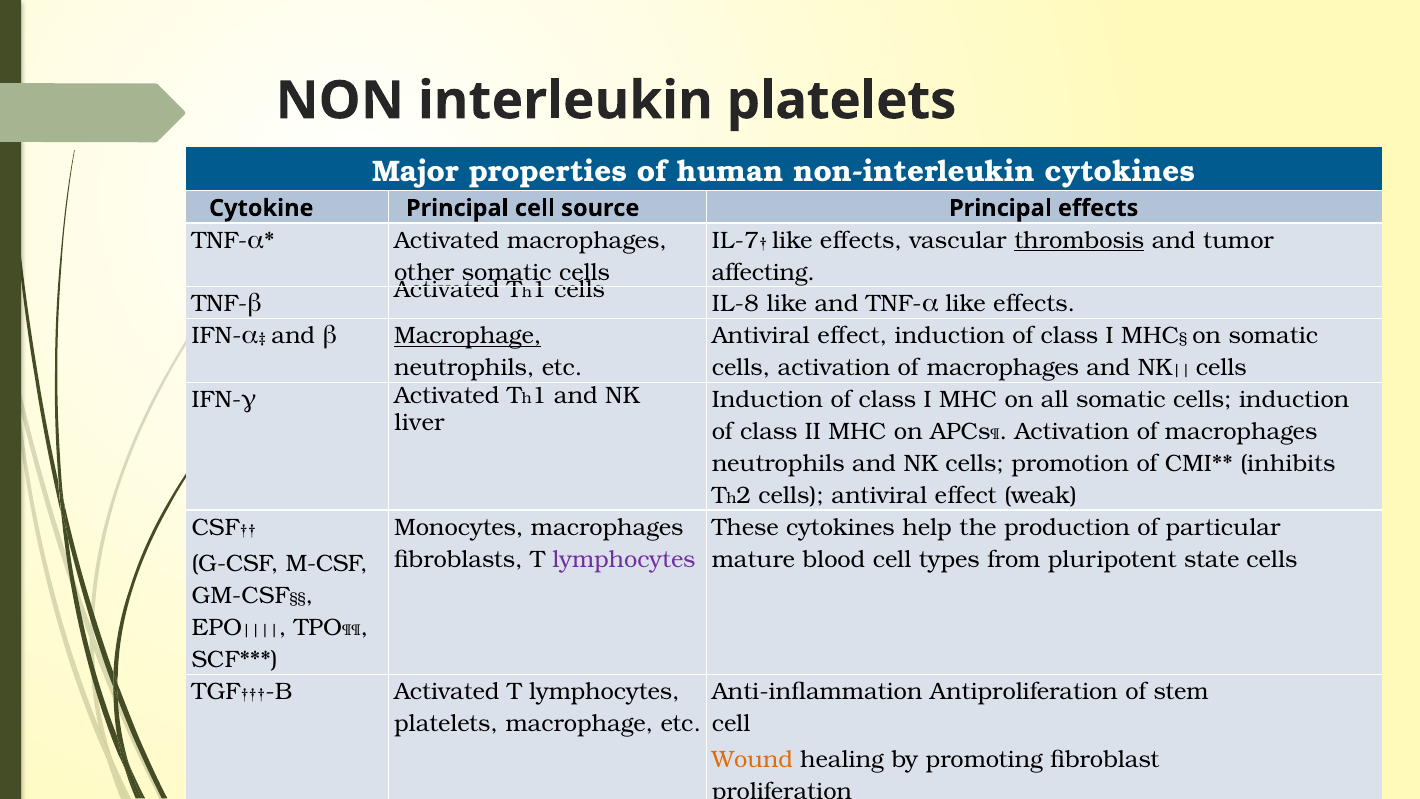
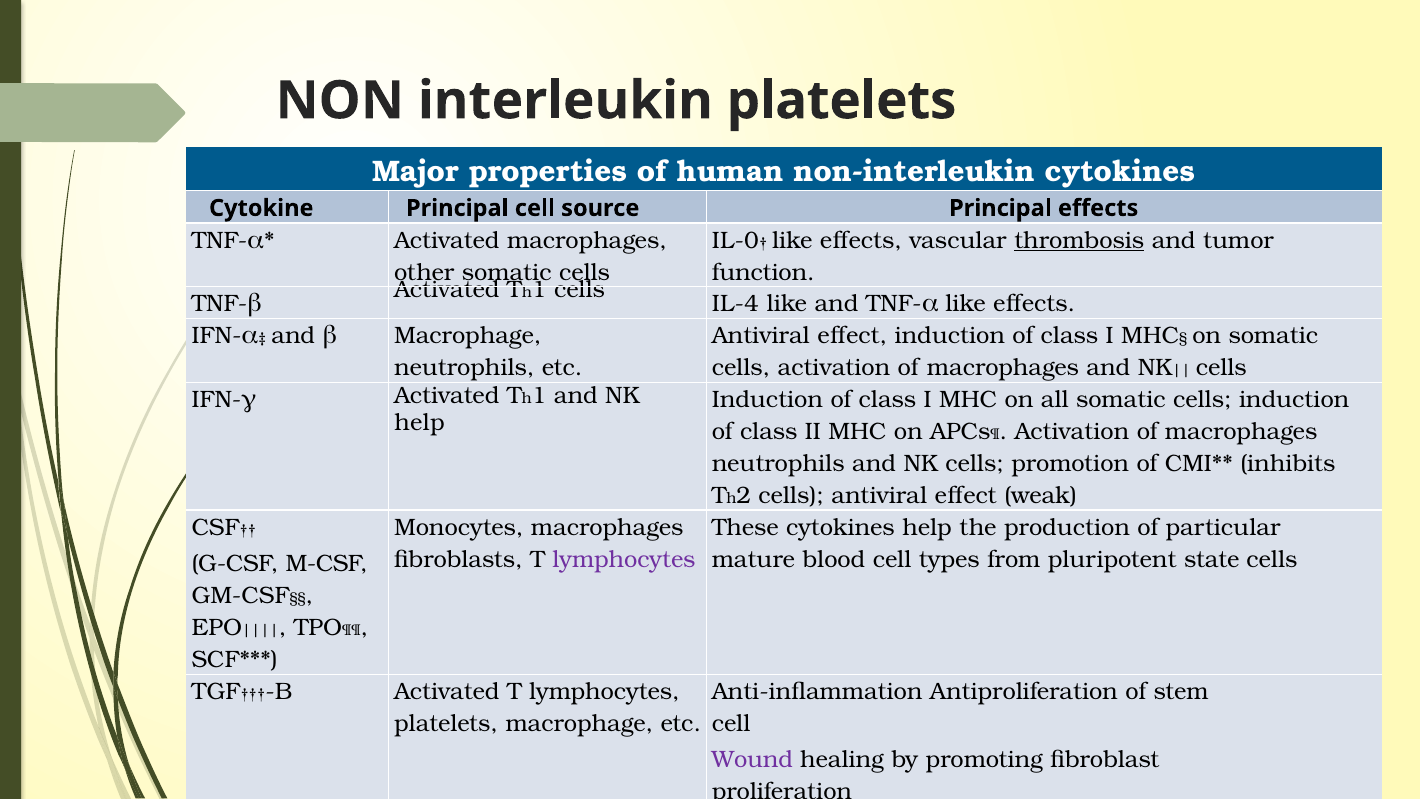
IL-7: IL-7 -> IL-0 (735, 240)
affecting: affecting -> function (763, 272)
IL-8: IL-8 -> IL-4 (735, 304)
Macrophage underline: present -> none (468, 336)
liver: liver -> help (420, 423)
Wound colour: orange -> purple (752, 760)
